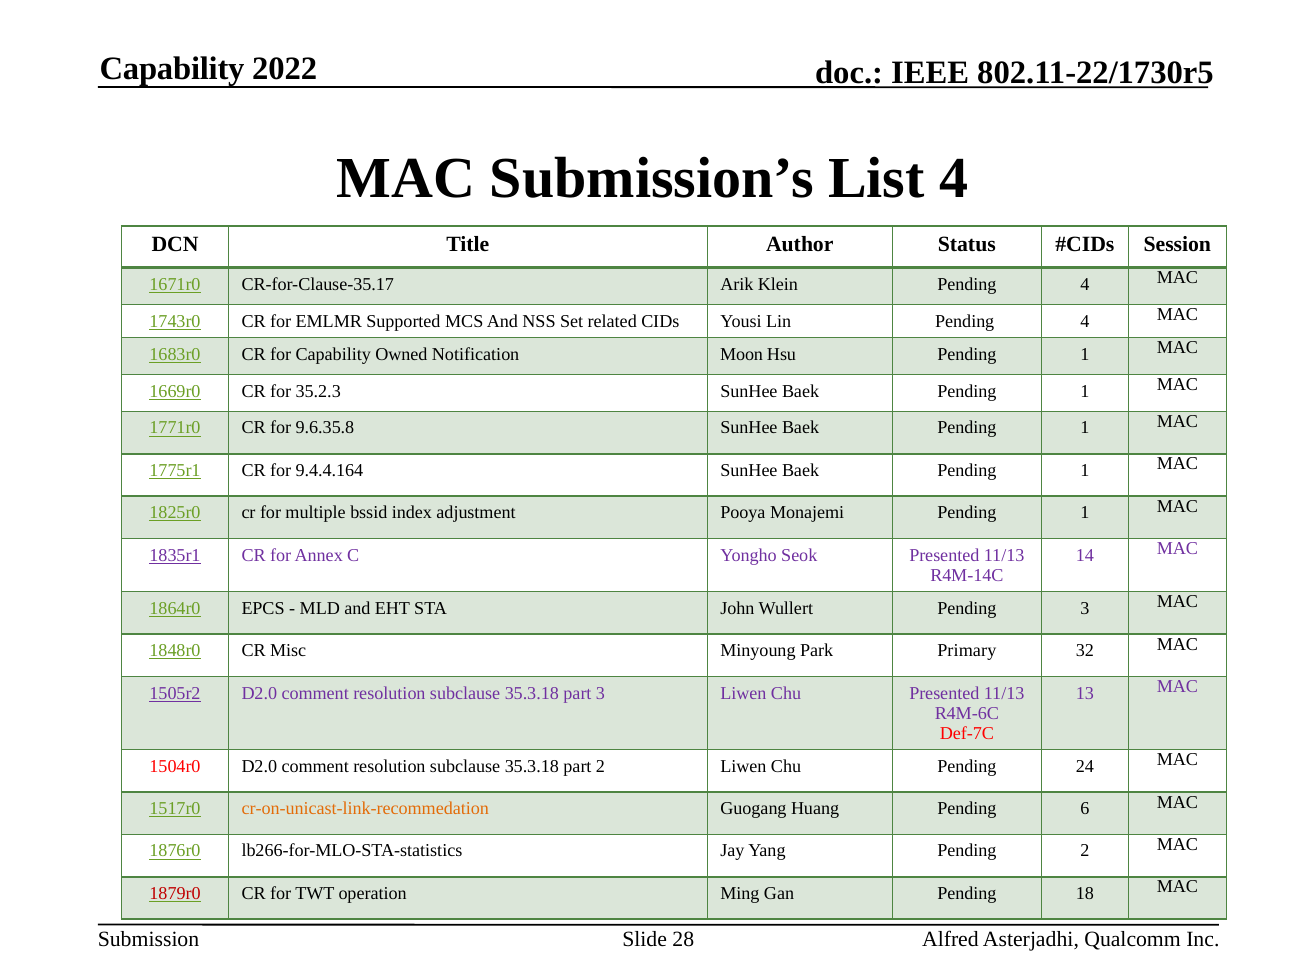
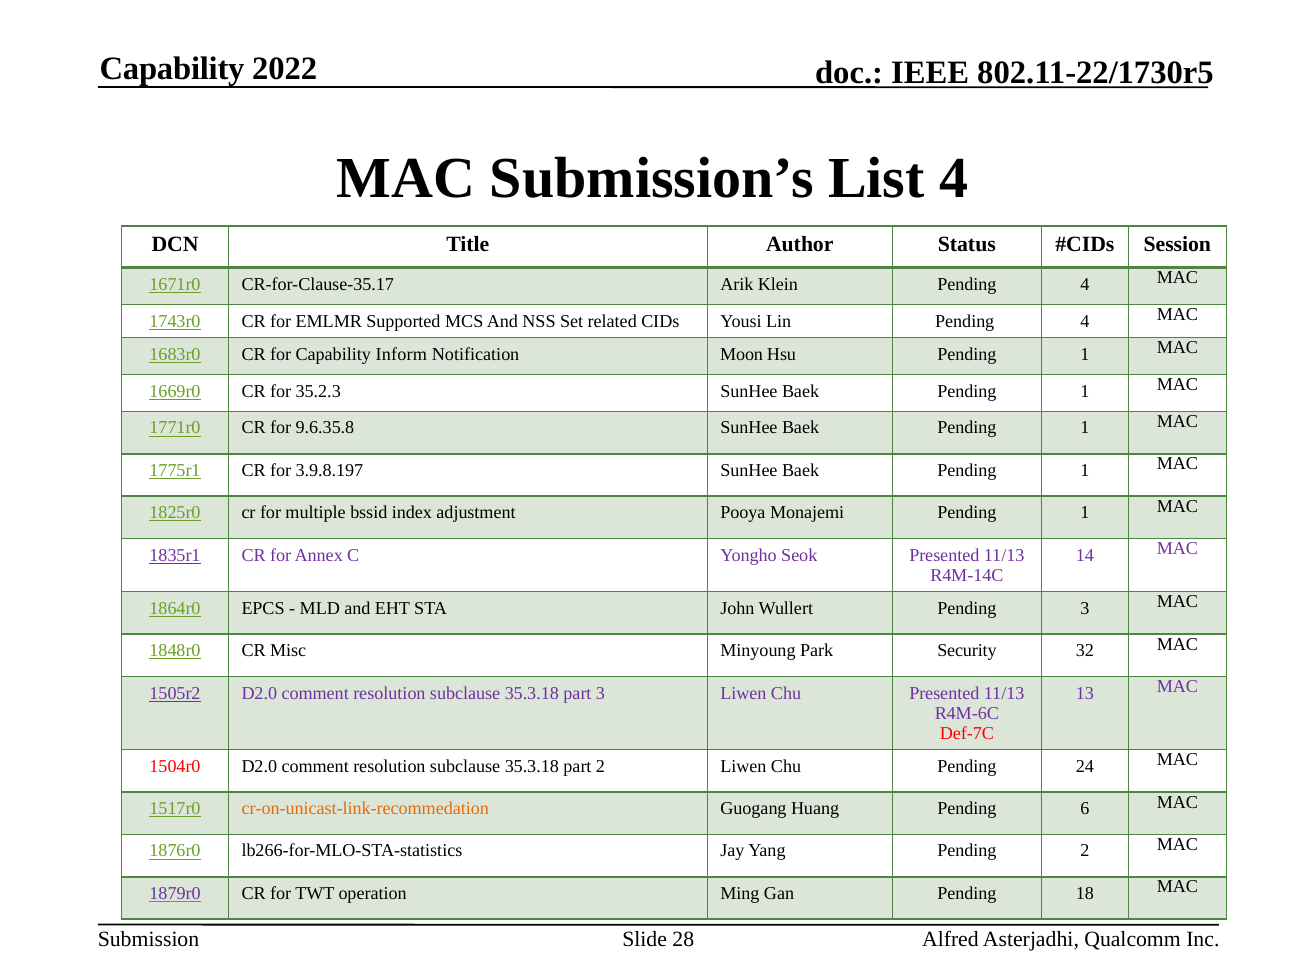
Owned: Owned -> Inform (401, 354)
9.4.4.164: 9.4.4.164 -> 3.9.8.197 (329, 471)
Primary: Primary -> Security (967, 651)
1879r0 colour: red -> purple (175, 894)
